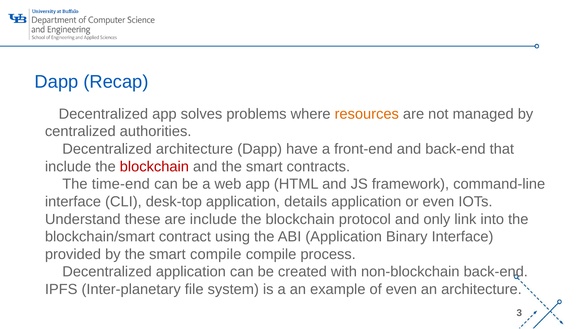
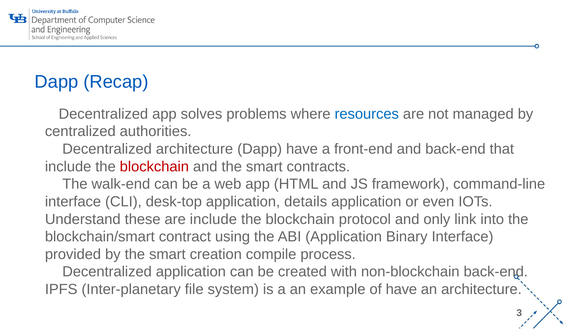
resources colour: orange -> blue (367, 114)
time-end: time-end -> walk-end (121, 184)
smart compile: compile -> creation (216, 255)
of even: even -> have (401, 290)
